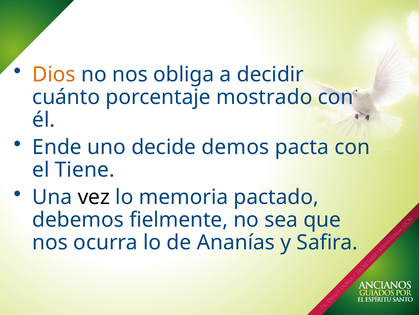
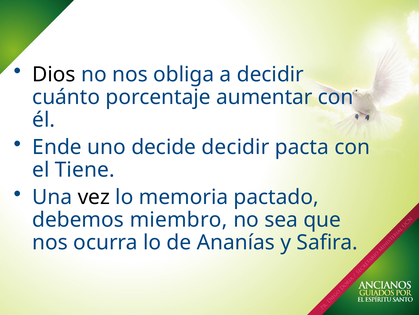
Dios colour: orange -> black (54, 74)
mostrado: mostrado -> aumentar (264, 97)
decide demos: demos -> decidir (235, 147)
fielmente: fielmente -> miembro (179, 219)
